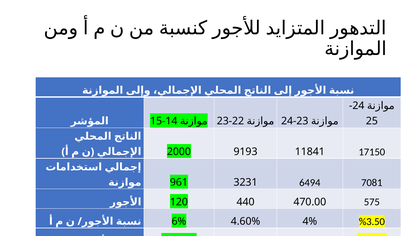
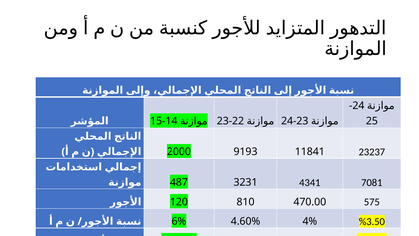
17150: 17150 -> 23237 (372, 152)
961: 961 -> 487 (179, 182)
6494: 6494 -> 4341 (310, 182)
440: 440 -> 810 (246, 202)
